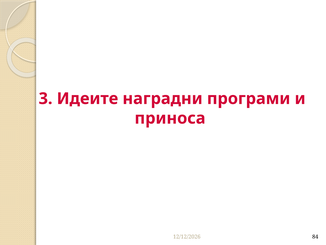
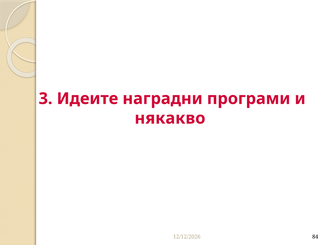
приноса: приноса -> някакво (170, 118)
